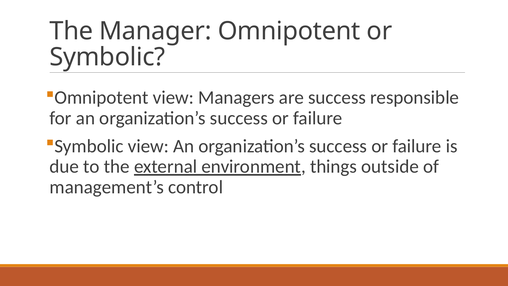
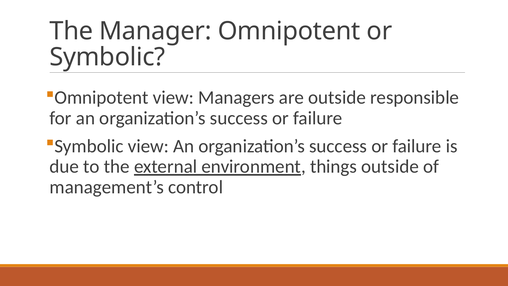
are success: success -> outside (337, 97)
